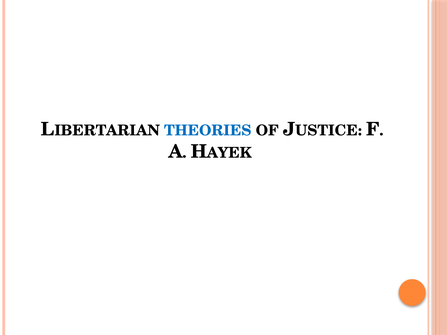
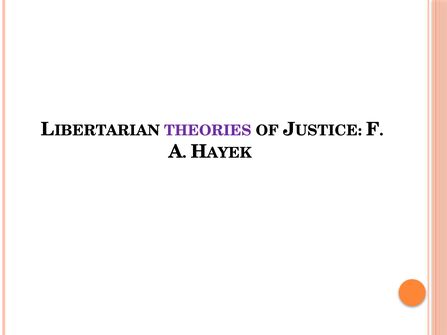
THEORIES colour: blue -> purple (208, 131)
